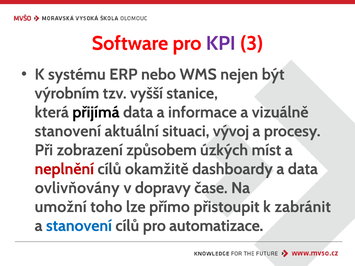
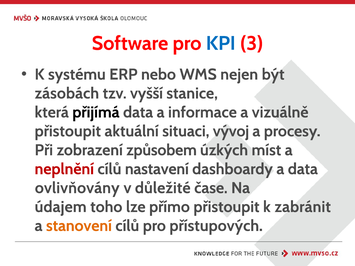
KPI colour: purple -> blue (221, 43)
výrobním: výrobním -> zásobách (67, 93)
stanovení: stanovení -> přistoupit (68, 131)
okamžitě: okamžitě -> nastavení (157, 169)
dopravy: dopravy -> důležité (163, 188)
umožní: umožní -> údajem (61, 207)
stanovení colour: blue -> orange (79, 226)
automatizace: automatizace -> přístupových (216, 226)
